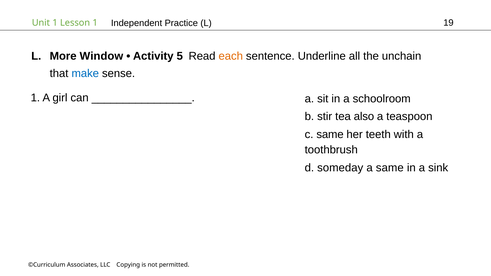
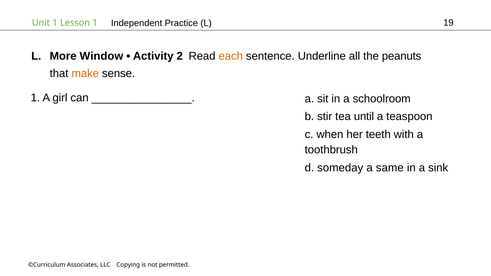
5: 5 -> 2 (180, 56)
unchain: unchain -> peanuts (402, 56)
make colour: blue -> orange (85, 74)
also: also -> until (364, 117)
c same: same -> when (330, 135)
